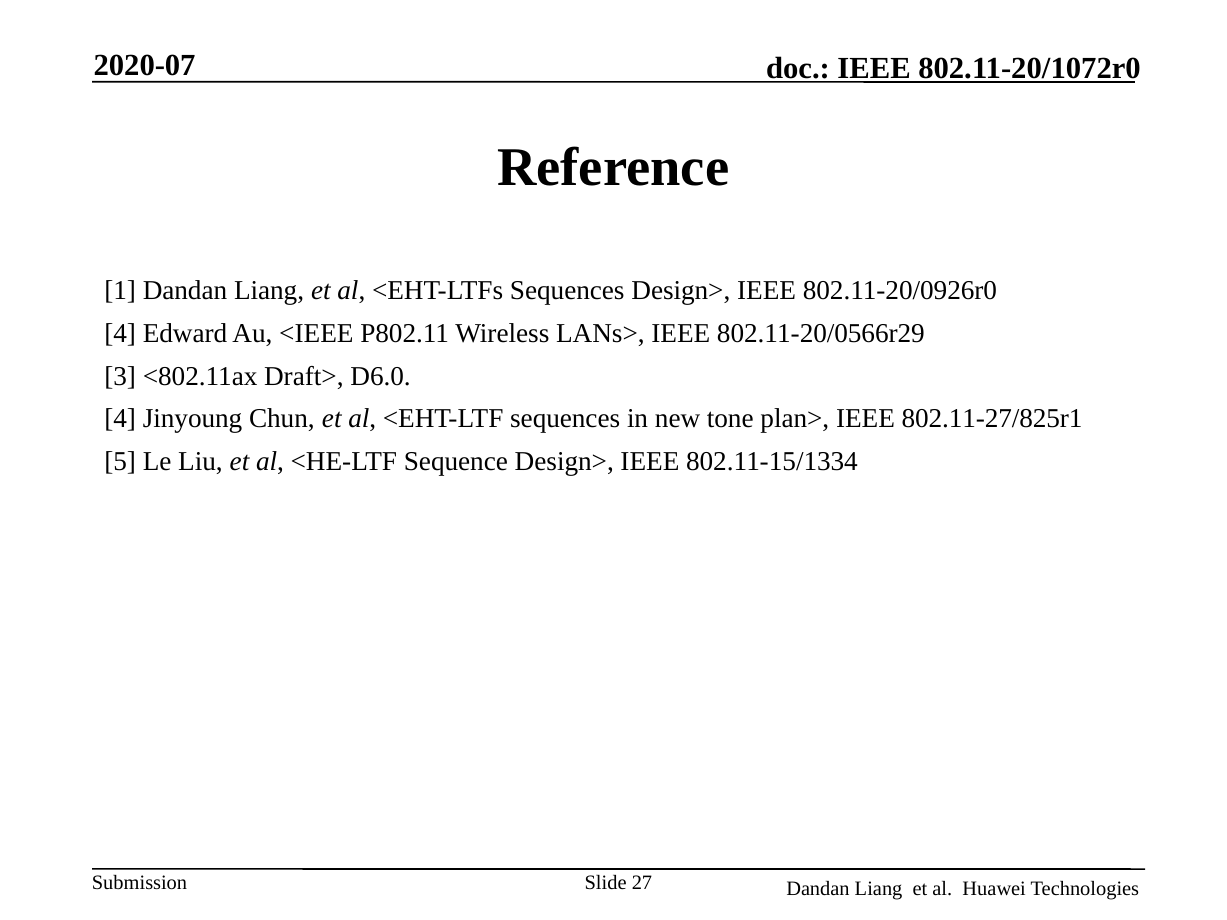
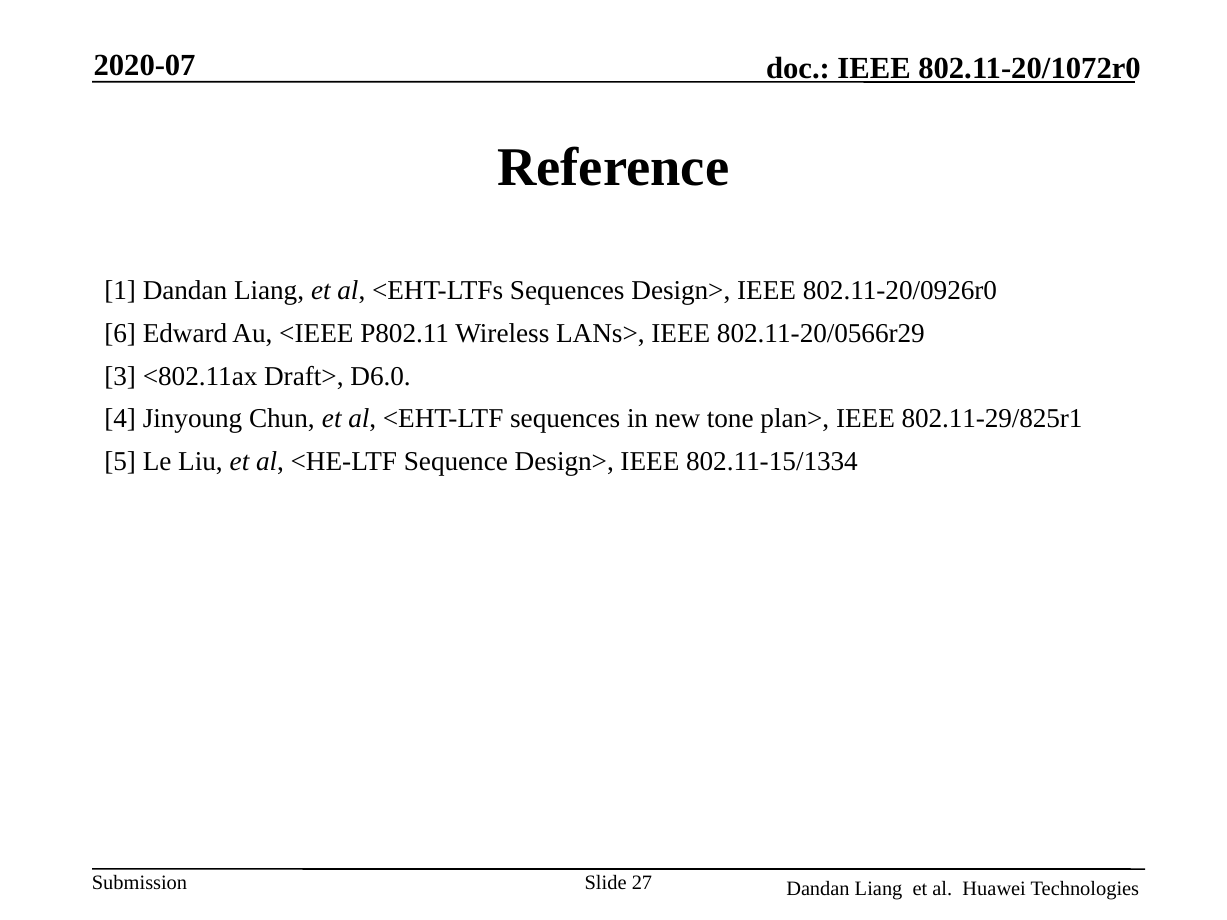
4: 4 -> 6 (120, 333)
802.11-27/825r1: 802.11-27/825r1 -> 802.11-29/825r1 (992, 419)
